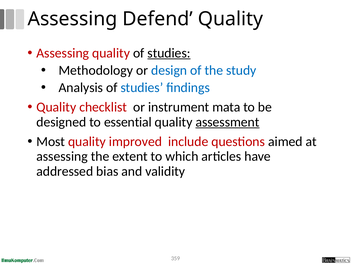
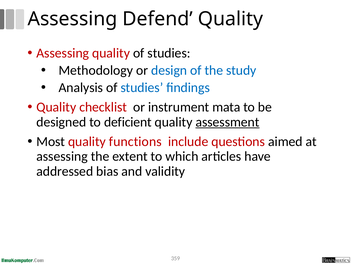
studies underline: present -> none (169, 53)
essential: essential -> deficient (128, 122)
improved: improved -> functions (135, 141)
